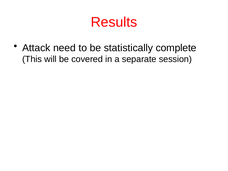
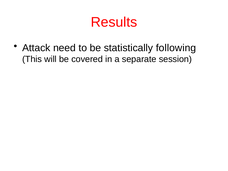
complete: complete -> following (176, 48)
